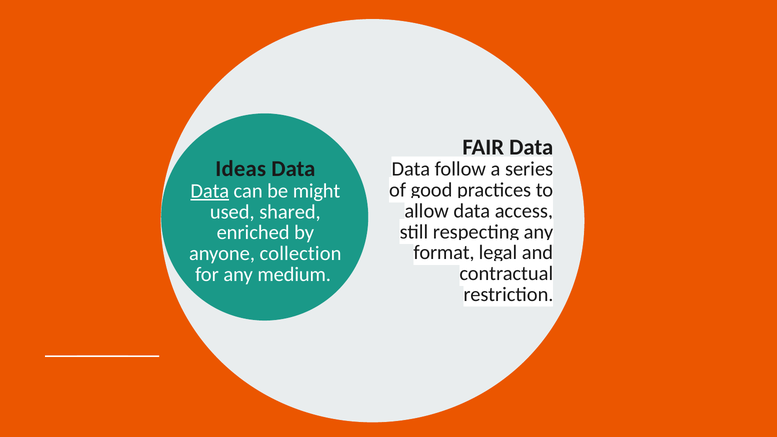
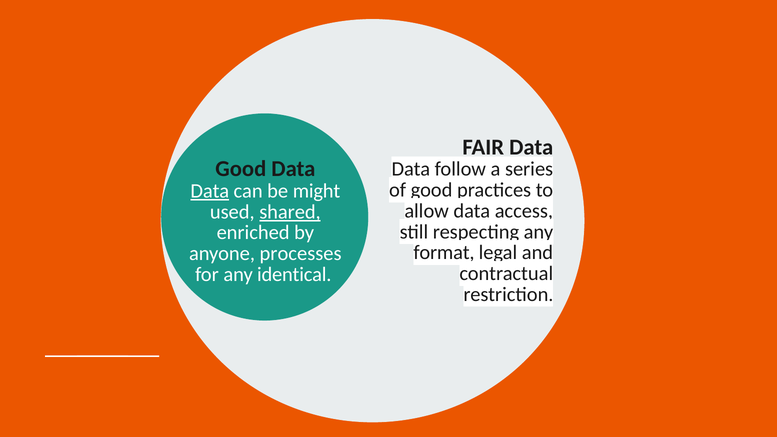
Ideas: Ideas -> Good (241, 169)
shared underline: none -> present (290, 212)
collection: collection -> processes (301, 254)
medium: medium -> identical (294, 275)
